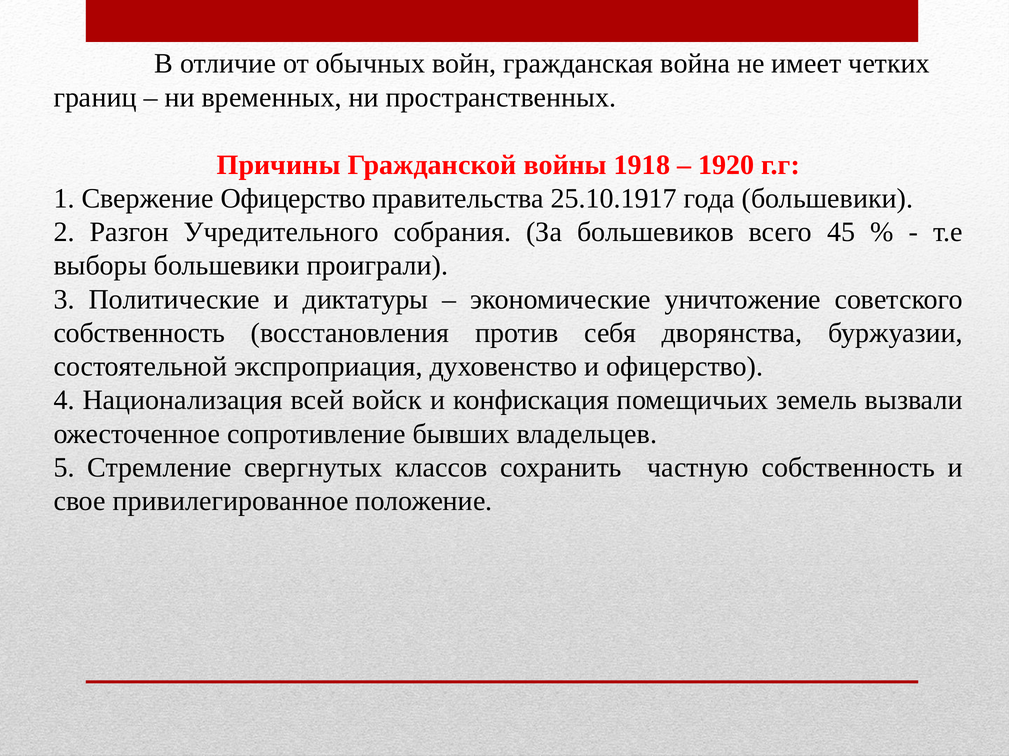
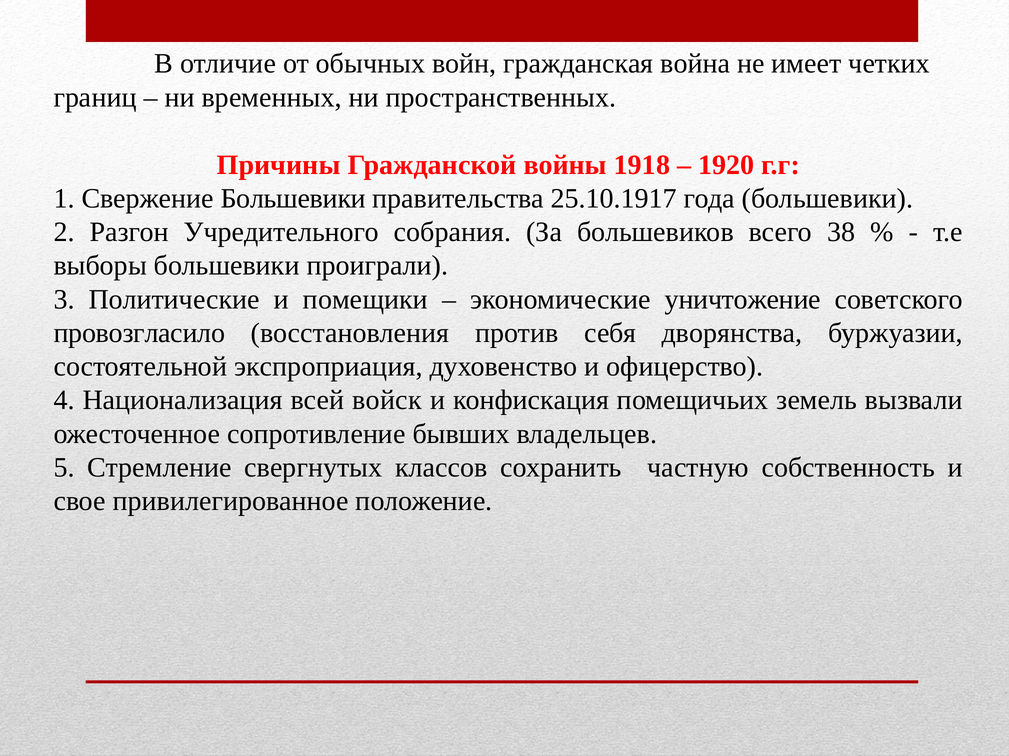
Свержение Офицерство: Офицерство -> Большевики (293, 199)
45: 45 -> 38 (841, 232)
диктатуры: диктатуры -> помещики (365, 300)
собственность: собственность -> провозгласило (139, 333)
